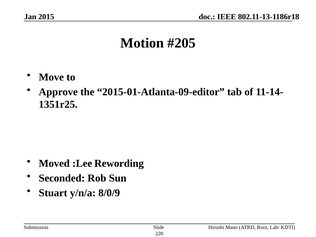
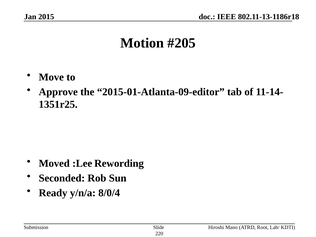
Stuart: Stuart -> Ready (53, 193)
8/0/9: 8/0/9 -> 8/0/4 (109, 193)
